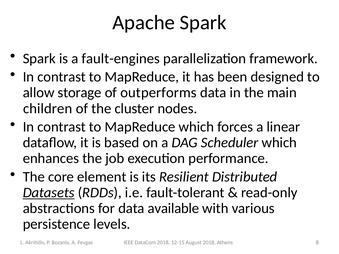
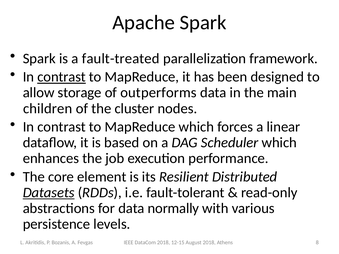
fault-engines: fault-engines -> fault-treated (121, 59)
contrast underline: none -> present (62, 77)
available: available -> normally (173, 209)
